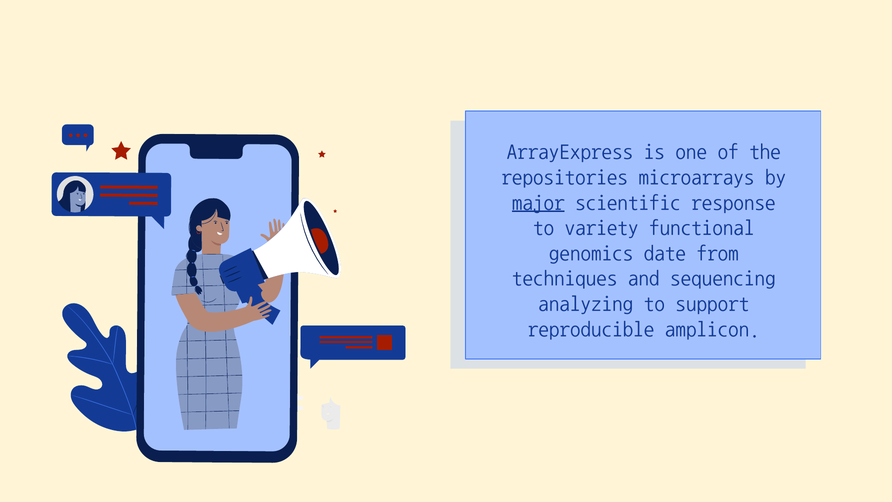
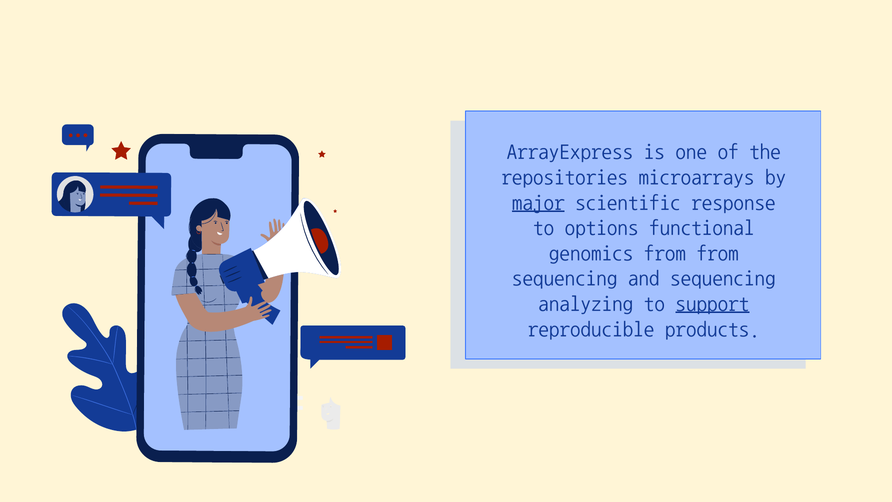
variety: variety -> options (602, 227)
genomics date: date -> from (665, 253)
techniques: techniques -> sequencing (565, 278)
support underline: none -> present (712, 303)
amplicon: amplicon -> products (712, 328)
